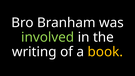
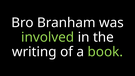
book colour: yellow -> light green (105, 52)
